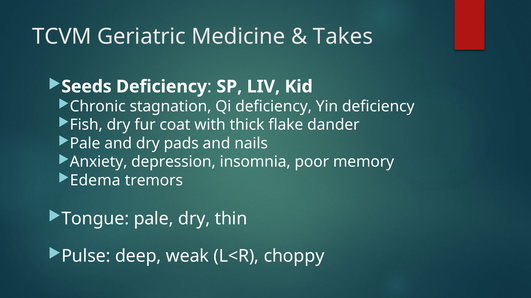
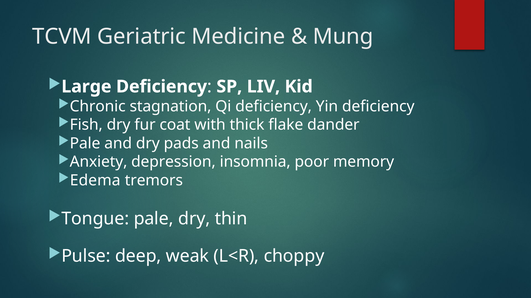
Takes: Takes -> Mung (343, 37)
Seeds: Seeds -> Large (86, 87)
